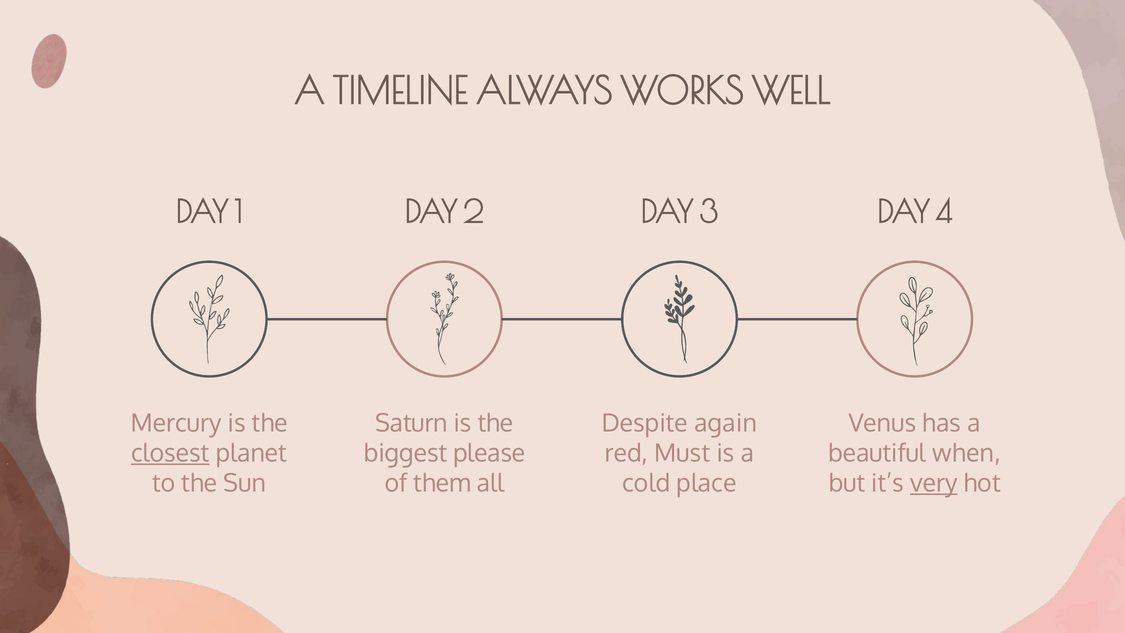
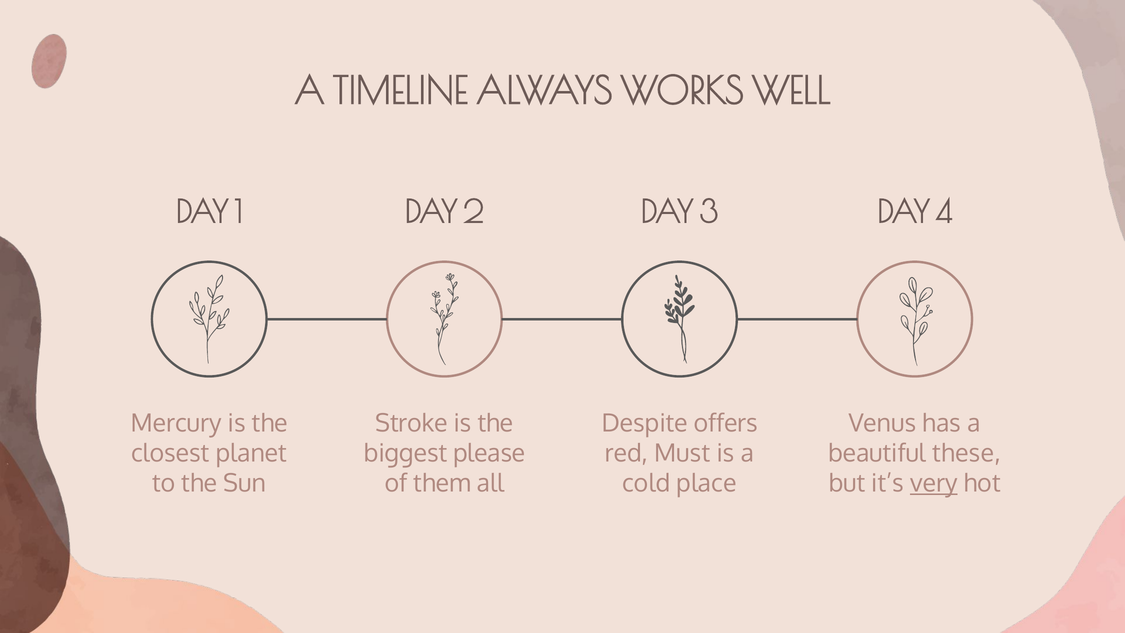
Saturn: Saturn -> Stroke (412, 423)
again: again -> offers (726, 423)
closest underline: present -> none (170, 453)
when: when -> these (967, 453)
